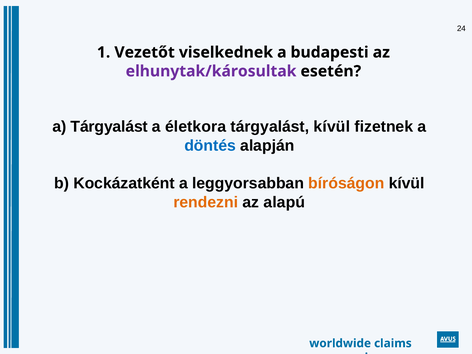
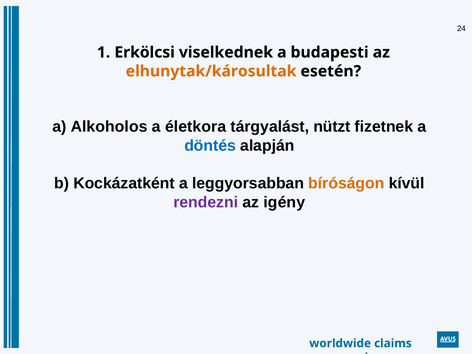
Vezetőt: Vezetőt -> Erkölcsi (145, 52)
elhunytak/károsultak colour: purple -> orange (211, 71)
a Tárgyalást: Tárgyalást -> Alkoholos (109, 127)
tárgyalást kívül: kívül -> nützt (332, 127)
rendezni colour: orange -> purple (206, 202)
alapú: alapú -> igény (284, 202)
